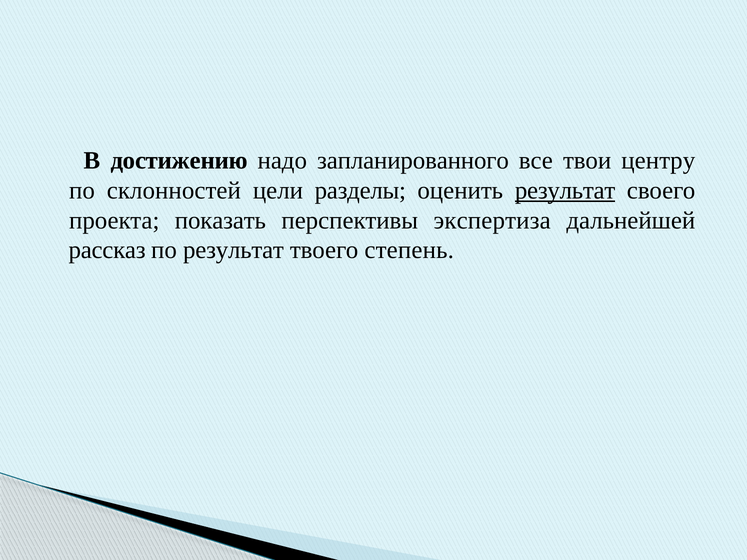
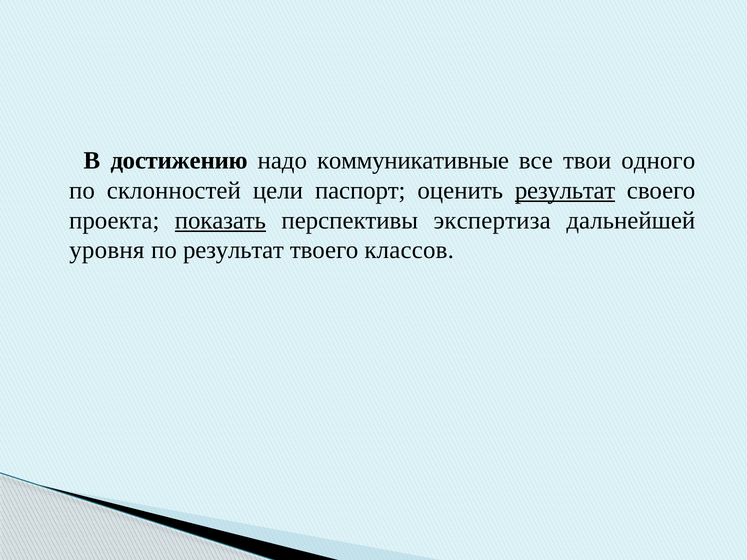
запланированного: запланированного -> коммуникативные (413, 161)
центру: центру -> одного (658, 161)
разделы: разделы -> паспорт (360, 191)
показать underline: none -> present (220, 220)
рассказ: рассказ -> уровня (107, 250)
степень: степень -> классов (409, 250)
